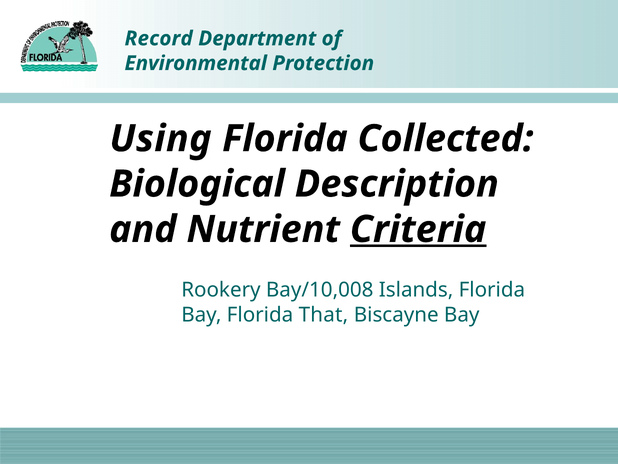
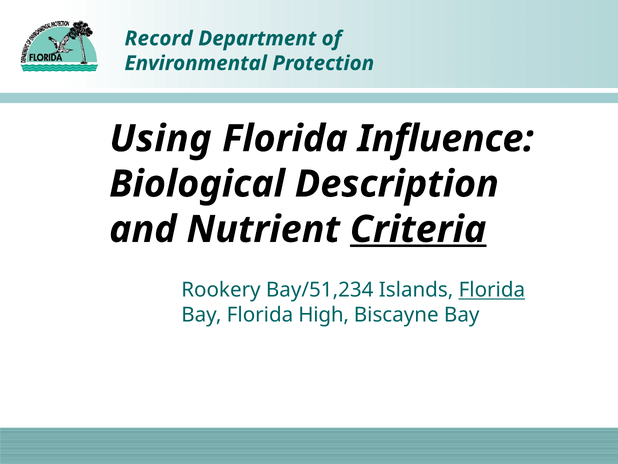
Collected: Collected -> Influence (446, 139)
Bay/10,008: Bay/10,008 -> Bay/51,234 (320, 290)
Florida underline: none -> present (492, 290)
That: That -> High (324, 315)
